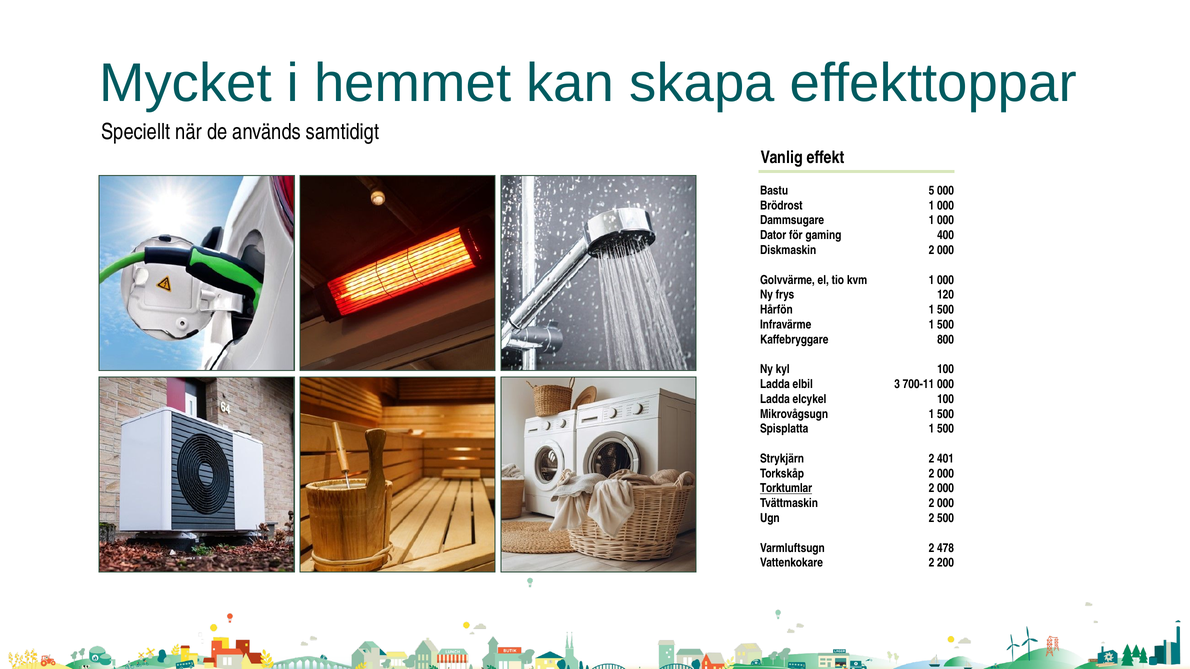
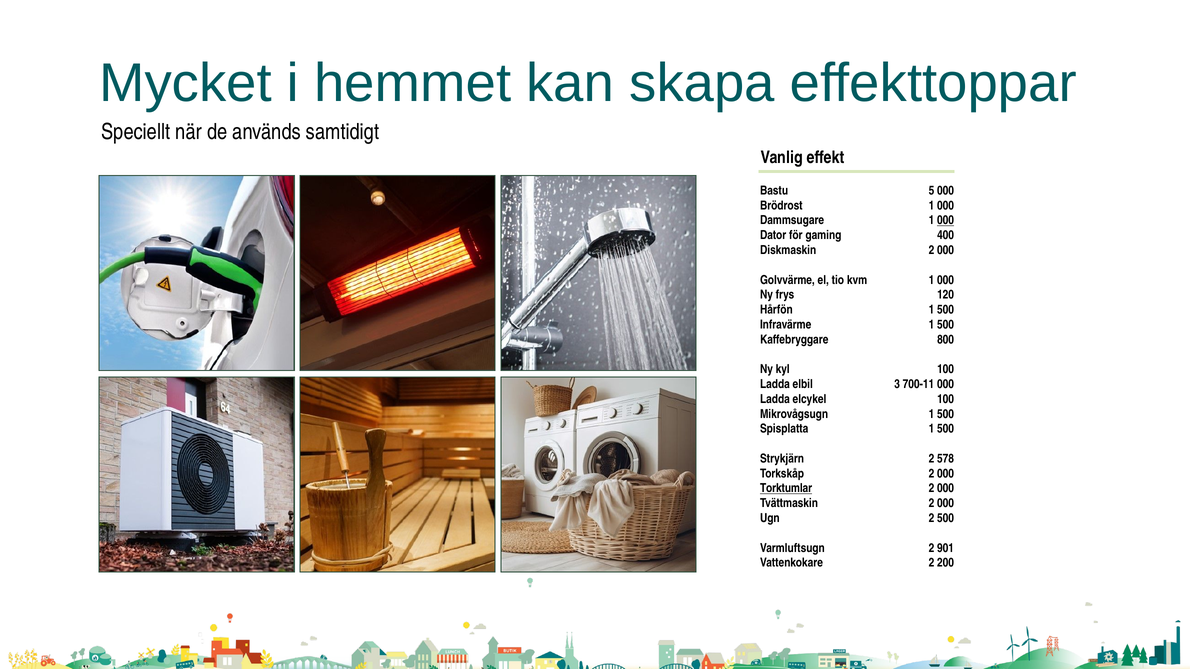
000 underline: none -> present (946, 221)
401: 401 -> 578 (946, 459)
478: 478 -> 901 (946, 548)
